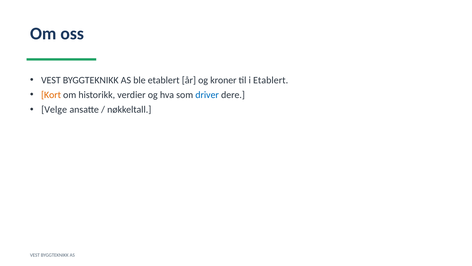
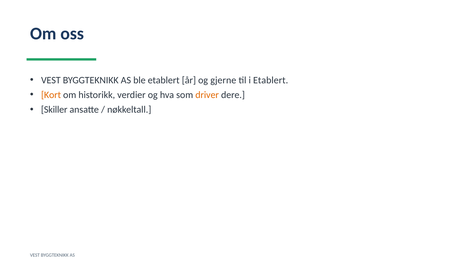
kroner: kroner -> gjerne (223, 80)
driver colour: blue -> orange (207, 95)
Velge: Velge -> Skiller (54, 109)
